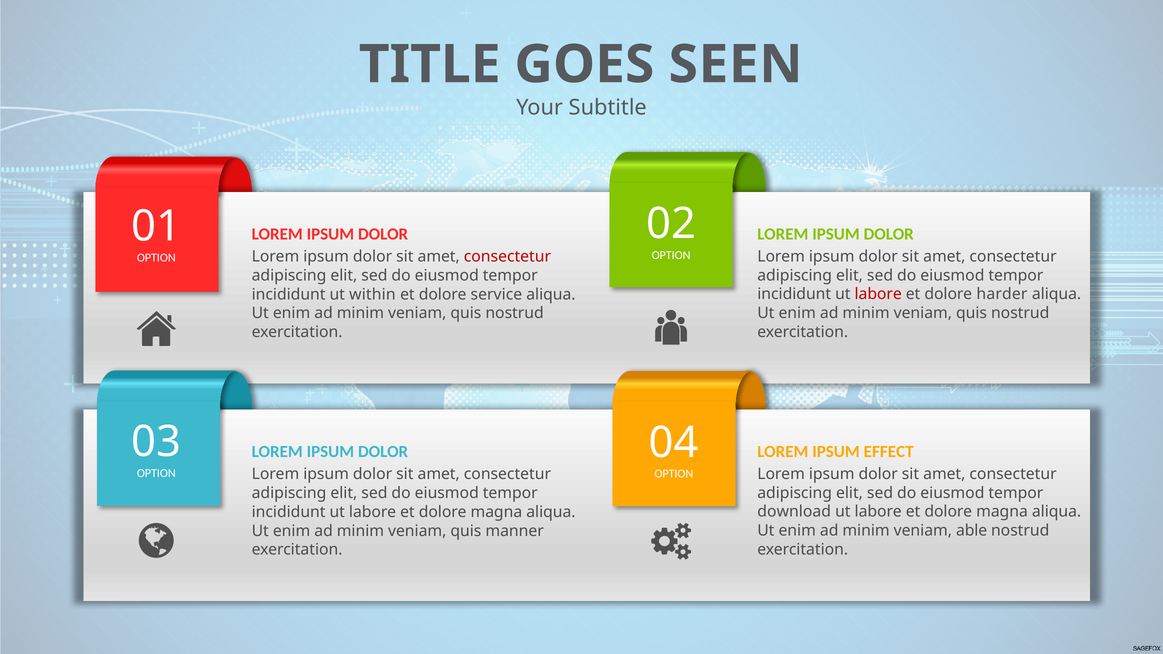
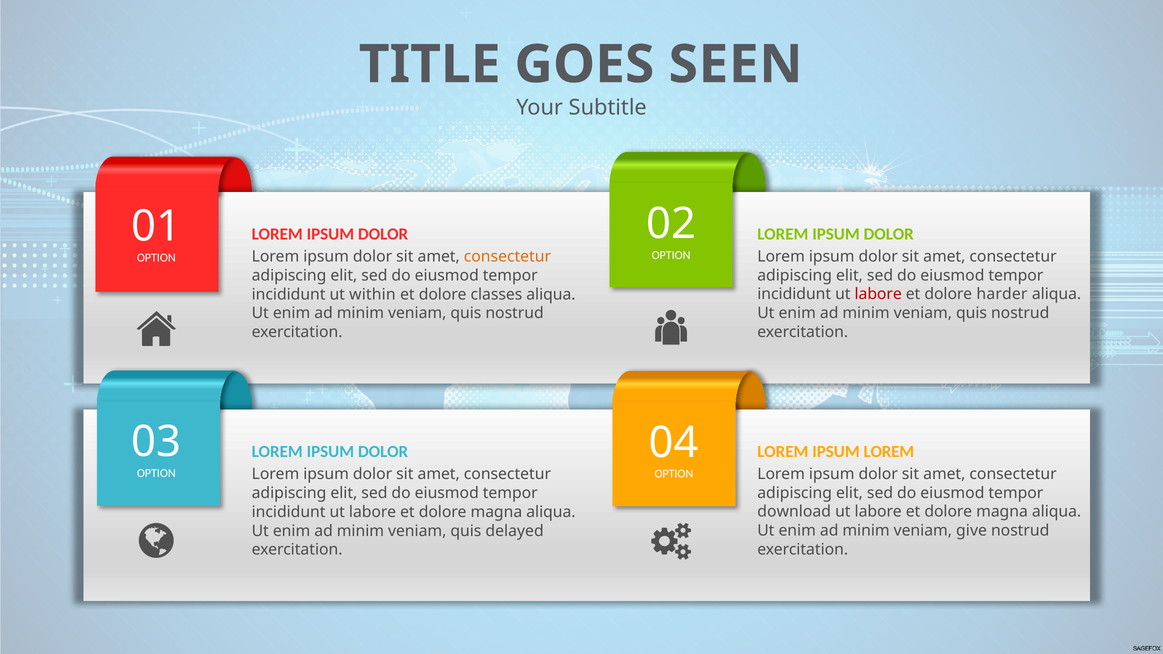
consectetur colour: red -> orange (507, 257)
service: service -> classes (496, 294)
IPSUM EFFECT: EFFECT -> LOREM (889, 452)
able: able -> give (972, 531)
manner: manner -> delayed (515, 531)
